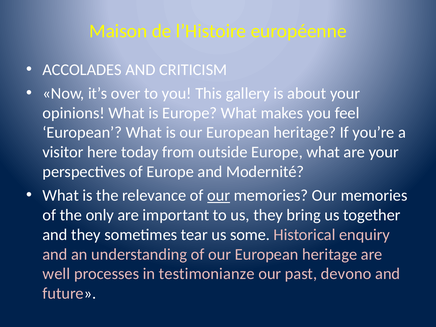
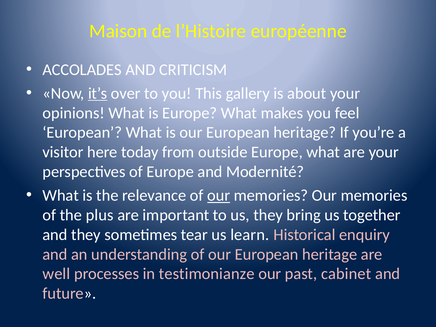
it’s underline: none -> present (98, 93)
only: only -> plus (100, 215)
some: some -> learn (250, 235)
devono: devono -> cabinet (346, 274)
